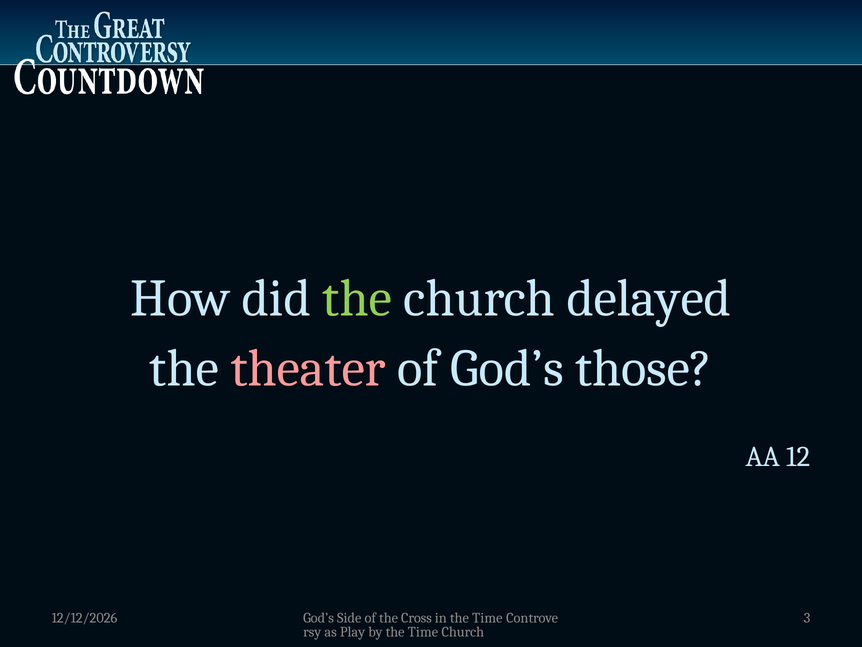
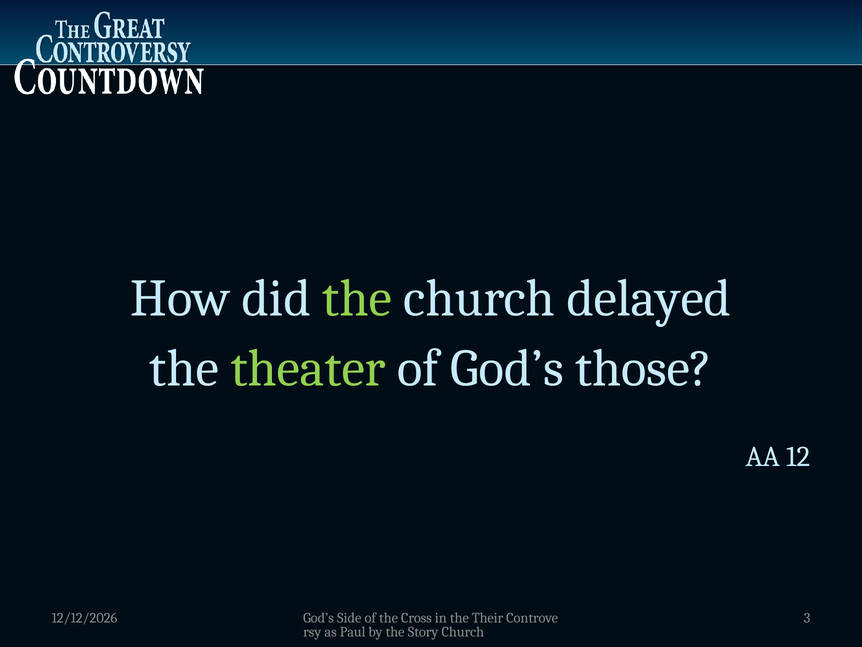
theater colour: pink -> light green (308, 368)
in the Time: Time -> Their (488, 617)
Play: Play -> Paul (353, 632)
by the Time: Time -> Story (423, 632)
